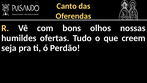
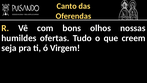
Perdão: Perdão -> Virgem (65, 48)
